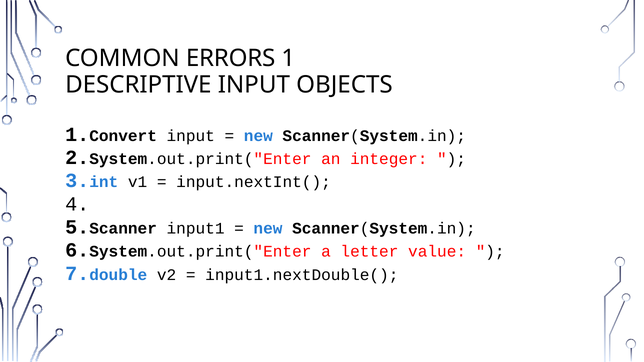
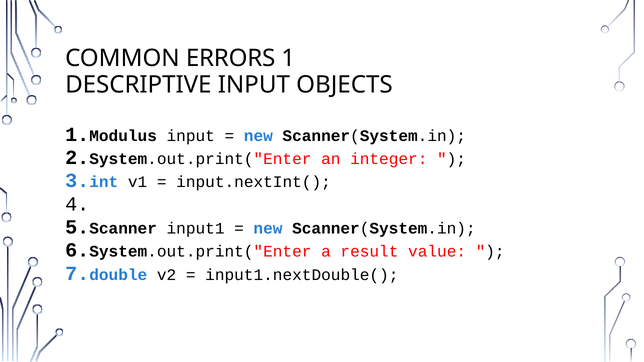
Convert: Convert -> Modulus (123, 136)
letter: letter -> result (369, 252)
